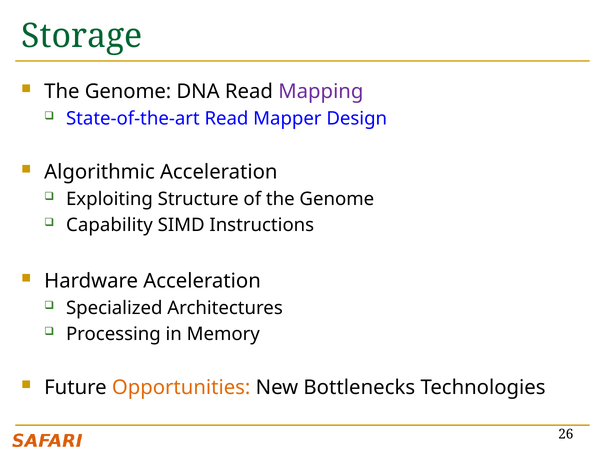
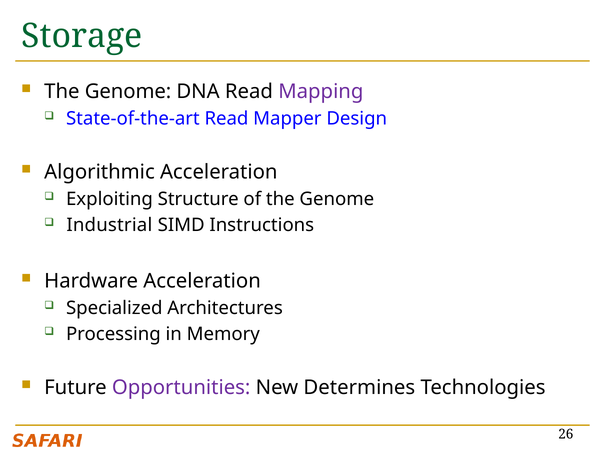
Capability: Capability -> Industrial (109, 225)
Opportunities colour: orange -> purple (181, 388)
Bottlenecks: Bottlenecks -> Determines (359, 388)
